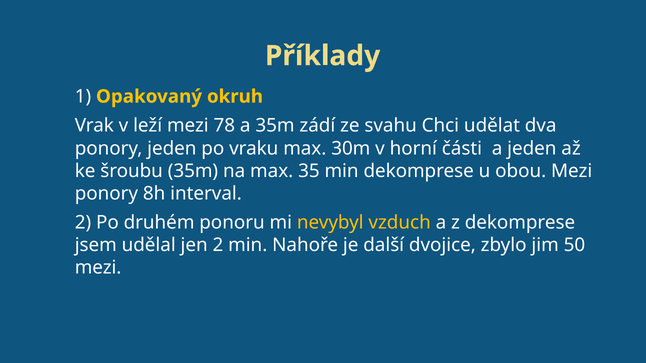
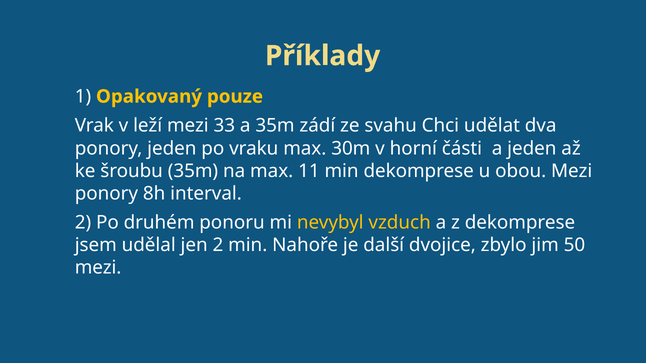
okruh: okruh -> pouze (235, 97)
78: 78 -> 33 (224, 126)
35: 35 -> 11 (309, 171)
